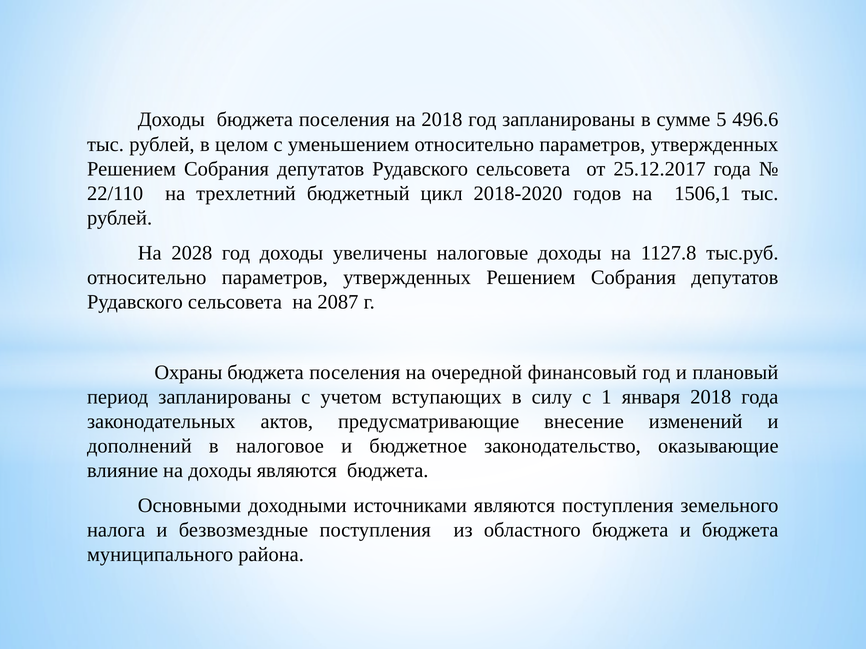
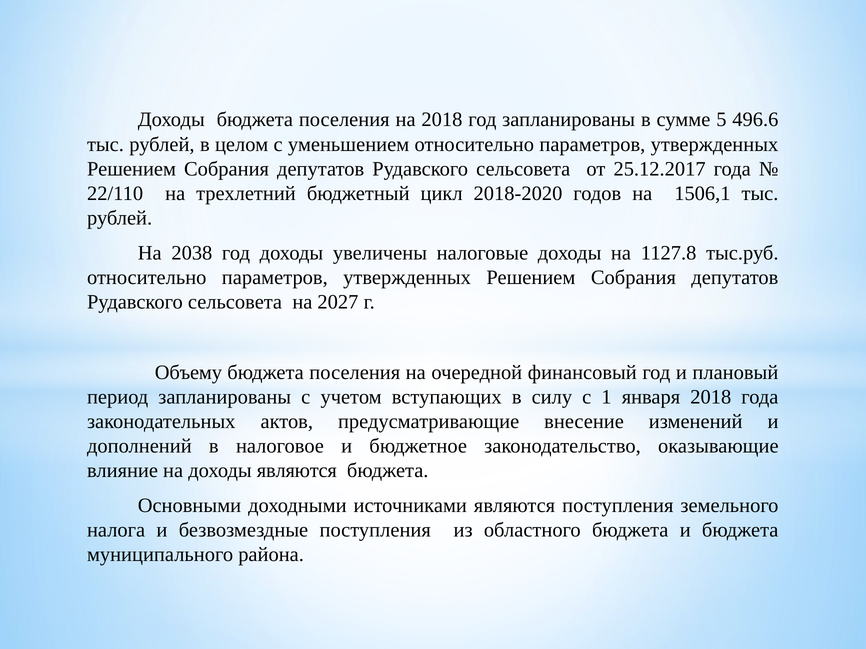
2028: 2028 -> 2038 (192, 253)
2087: 2087 -> 2027 (338, 302)
Охраны: Охраны -> Объему (188, 373)
